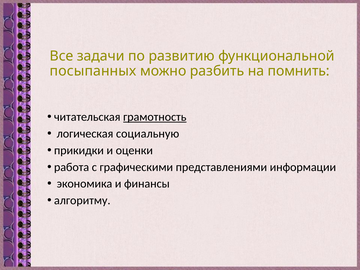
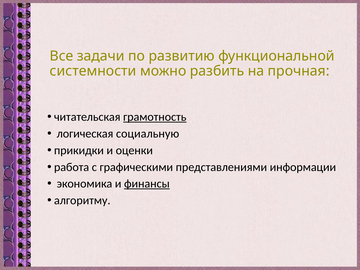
посыпанных: посыпанных -> системности (93, 71)
помнить: помнить -> прочная (299, 71)
финансы underline: none -> present (147, 184)
